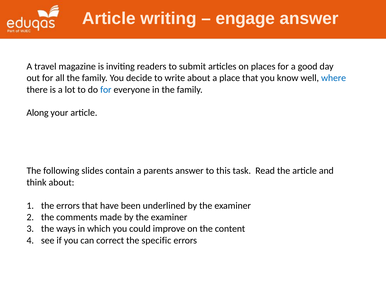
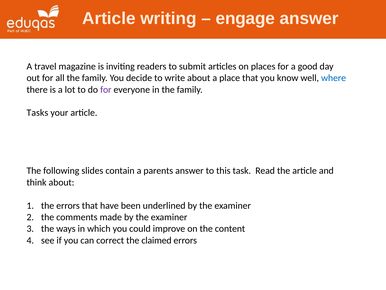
for colour: blue -> purple (106, 89)
Along: Along -> Tasks (37, 113)
specific: specific -> claimed (156, 240)
